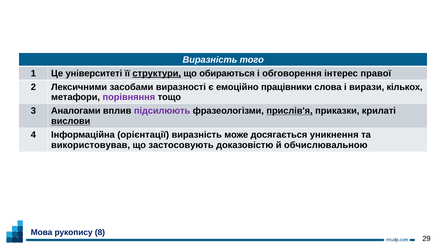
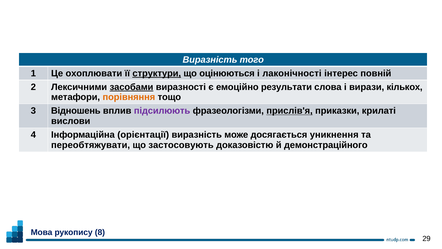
університеті: університеті -> охоплювати (94, 73)
обираються: обираються -> оцінюються (227, 73)
обговорення: обговорення -> лаконічності (292, 73)
правої: правої -> повній (376, 73)
засобами underline: none -> present (131, 87)
працівники: працівники -> результати (287, 87)
порівняння colour: purple -> orange (129, 97)
Аналогами: Аналогами -> Відношень (76, 111)
вислови underline: present -> none (71, 121)
використовував: використовував -> переобтяжувати (91, 145)
обчислювальною: обчислювальною -> демонстраційного (326, 145)
